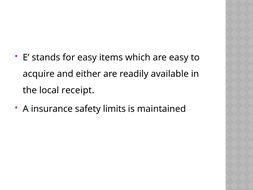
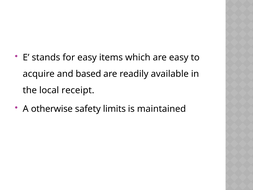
either: either -> based (88, 74)
insurance: insurance -> otherwise (52, 109)
